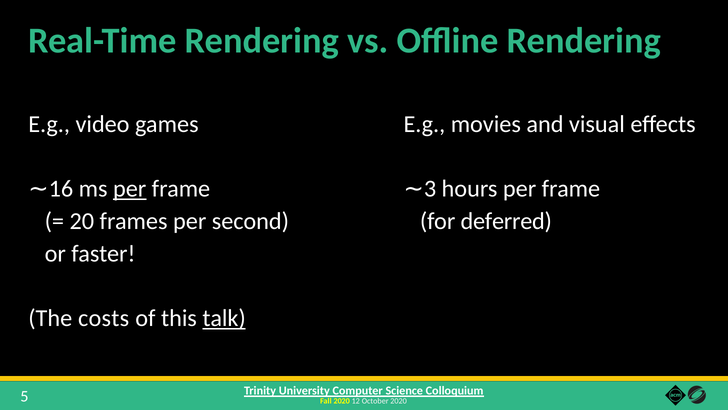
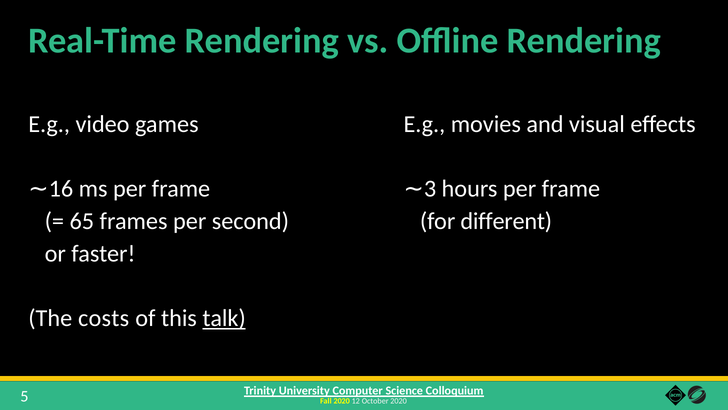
per underline: present -> none (130, 189)
20: 20 -> 65 (82, 221)
deferred: deferred -> different (506, 221)
